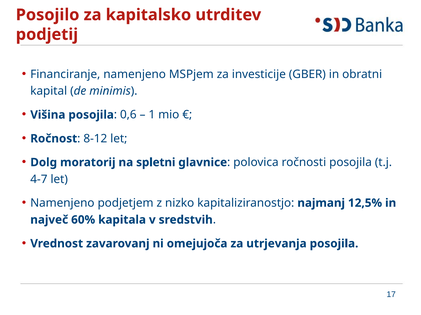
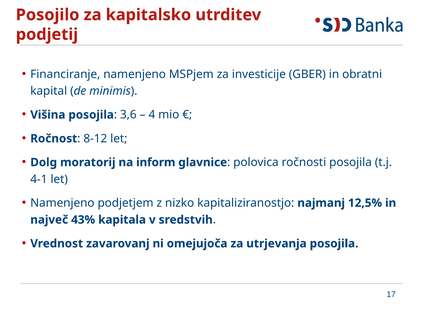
0,6: 0,6 -> 3,6 (128, 115)
1: 1 -> 4 (152, 115)
spletni: spletni -> inform (156, 163)
4-7: 4-7 -> 4-1 (39, 180)
60%: 60% -> 43% (83, 220)
